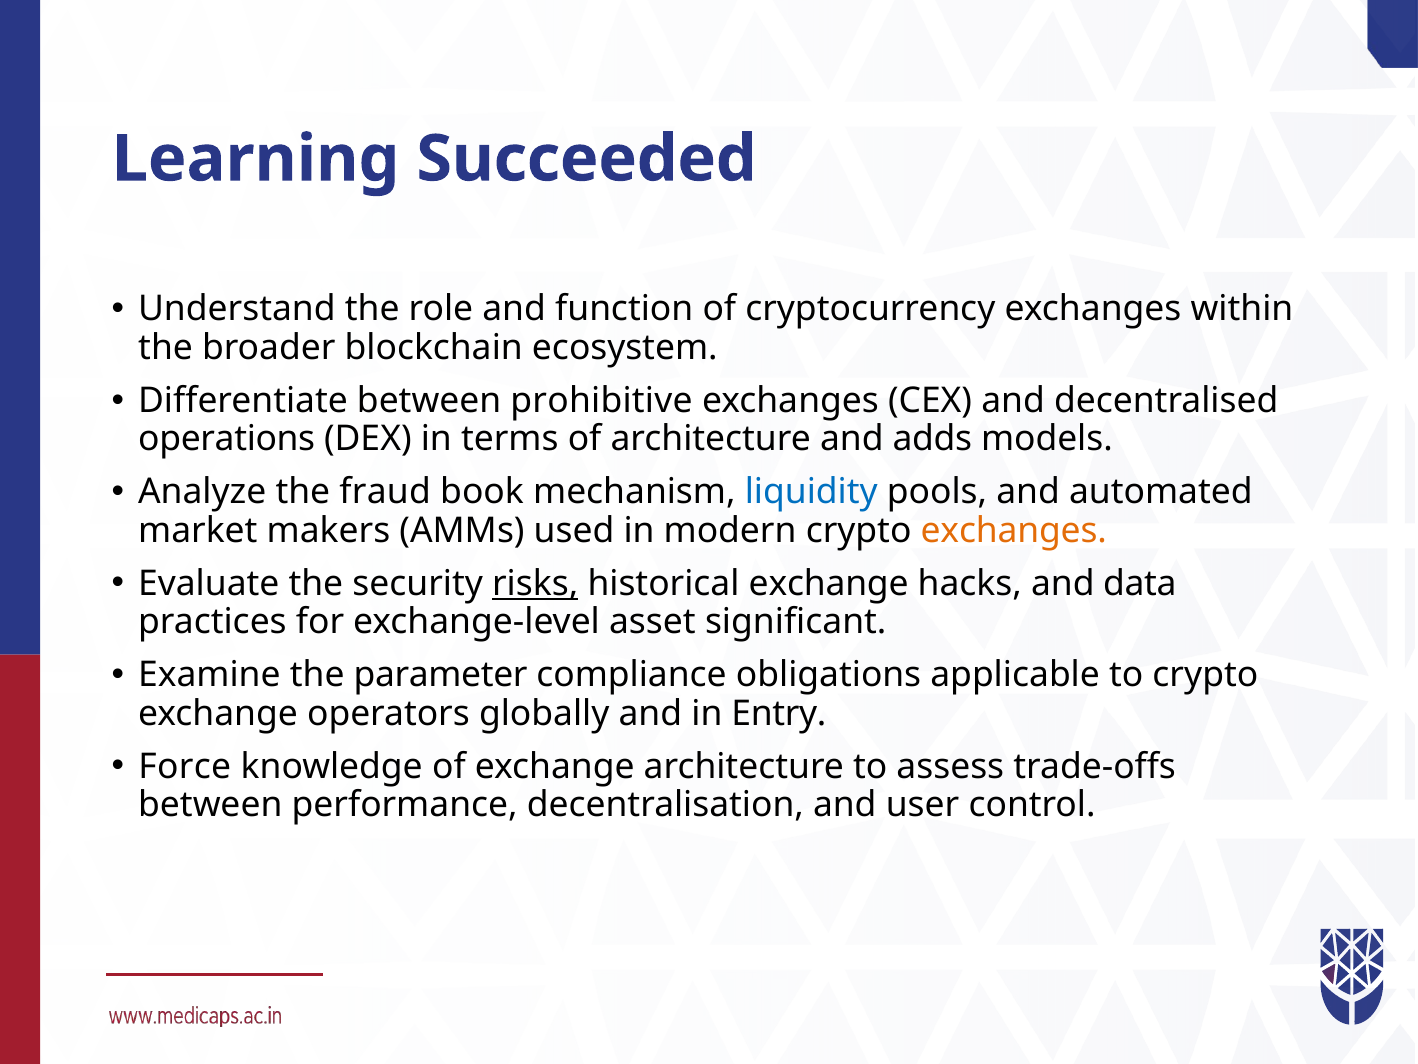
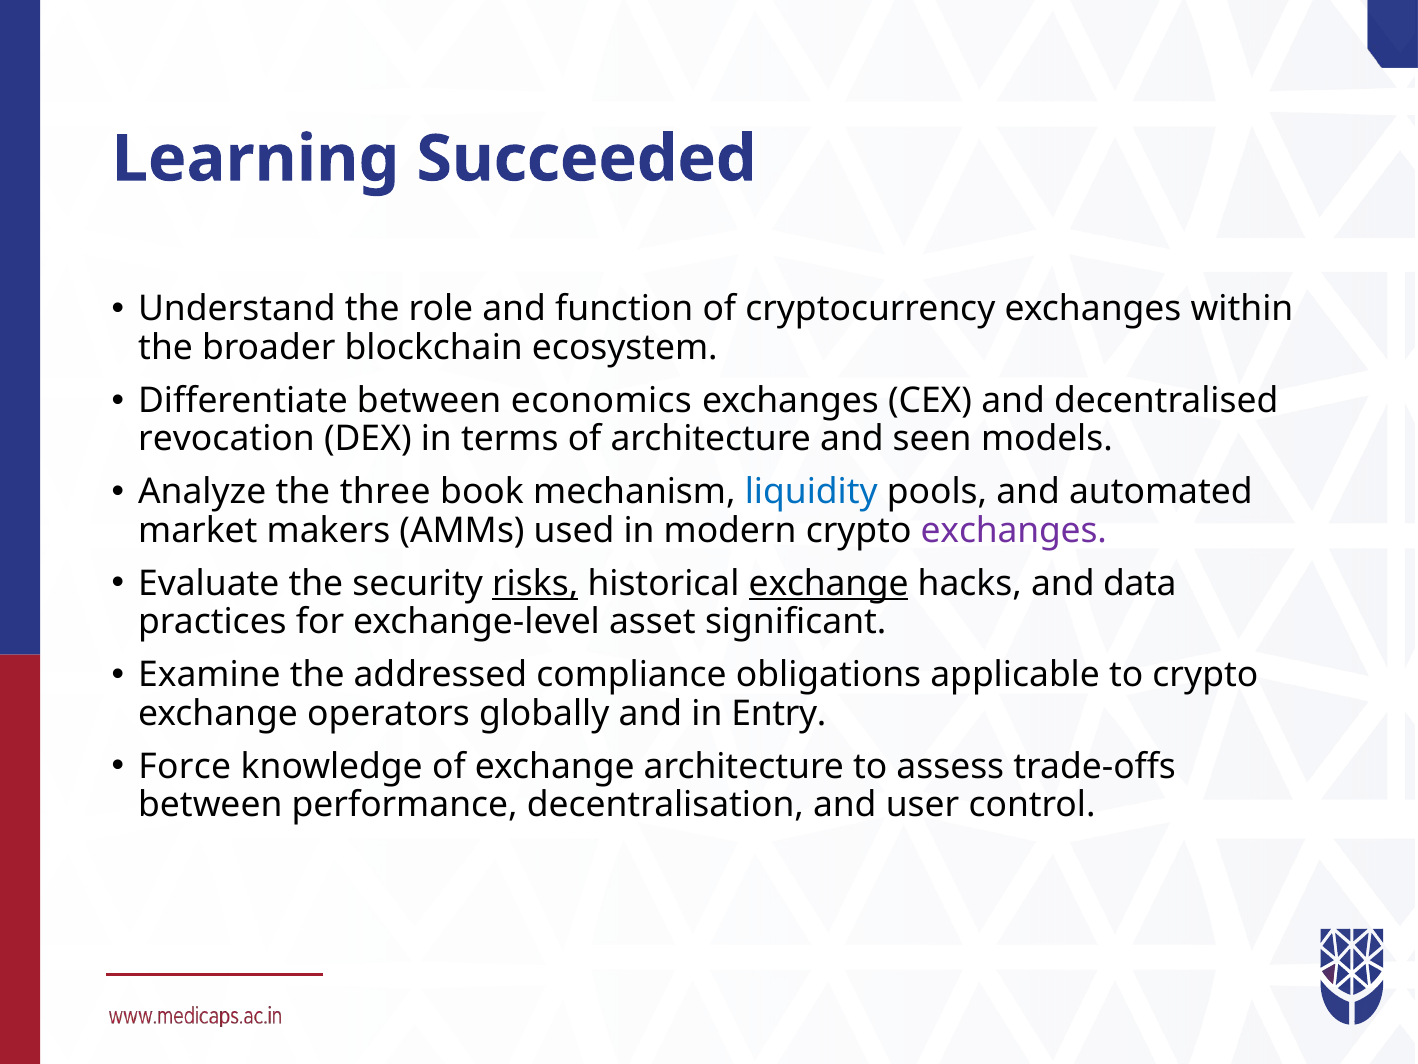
prohibitive: prohibitive -> economics (601, 401)
operations: operations -> revocation (227, 439)
adds: adds -> seen (932, 439)
fraud: fraud -> three (385, 492)
exchanges colour: orange -> purple (1014, 530)
exchange underline: none -> present (829, 583)
parameter: parameter -> addressed (440, 675)
